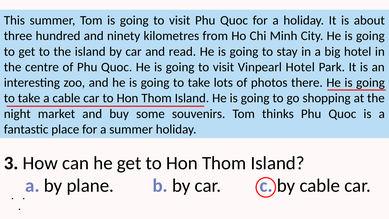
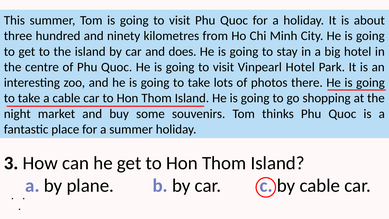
read: read -> does (182, 51)
